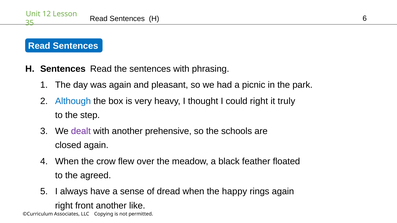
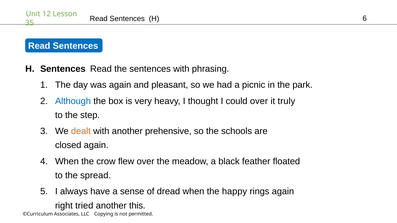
could right: right -> over (259, 101)
dealt colour: purple -> orange (81, 131)
agreed: agreed -> spread (96, 176)
front: front -> tried (84, 206)
like: like -> this (137, 206)
